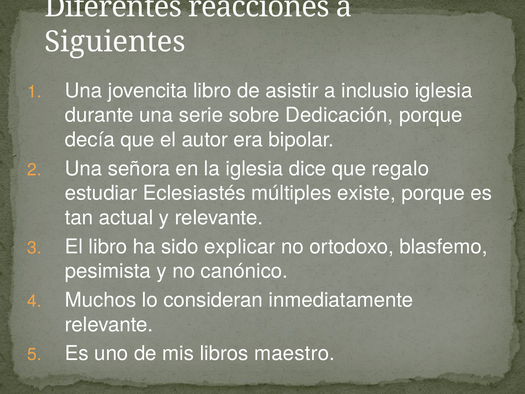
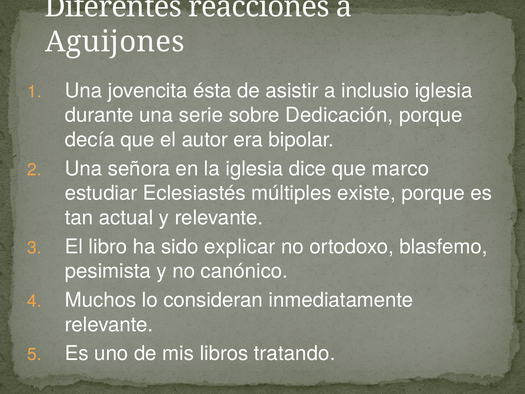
Siguientes: Siguientes -> Aguijones (115, 42)
jovencita libro: libro -> ésta (212, 91)
regalo: regalo -> marco (400, 169)
maestro: maestro -> tratando (295, 353)
